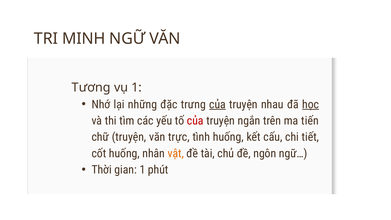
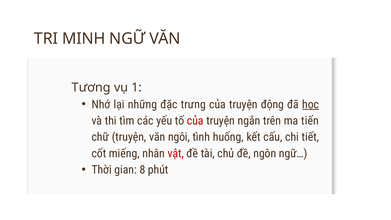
của underline: present -> none (217, 104)
nhau: nhau -> động (272, 104)
trực: trực -> ngôi (179, 137)
cốt huống: huống -> miếng (124, 153)
vật colour: orange -> red (176, 153)
gian 1: 1 -> 8 (142, 170)
